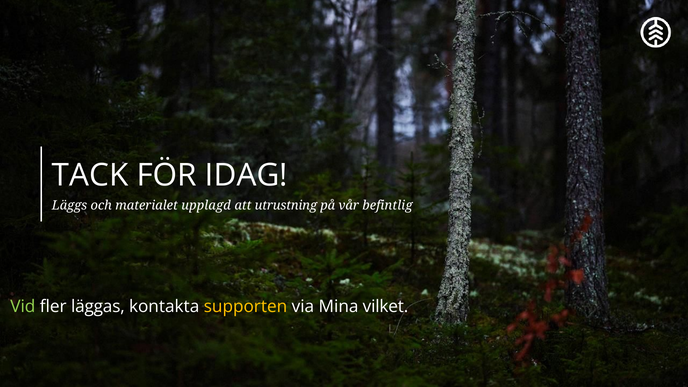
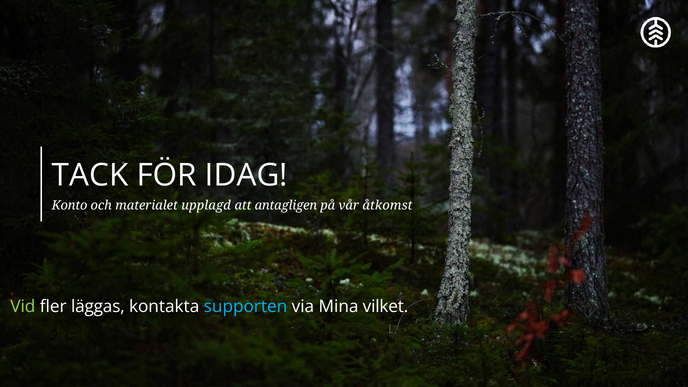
Läggs: Läggs -> Konto (70, 205)
utrustning: utrustning -> antagligen (286, 205)
befintlig: befintlig -> åtkomst (387, 205)
supporten colour: yellow -> light blue (245, 307)
